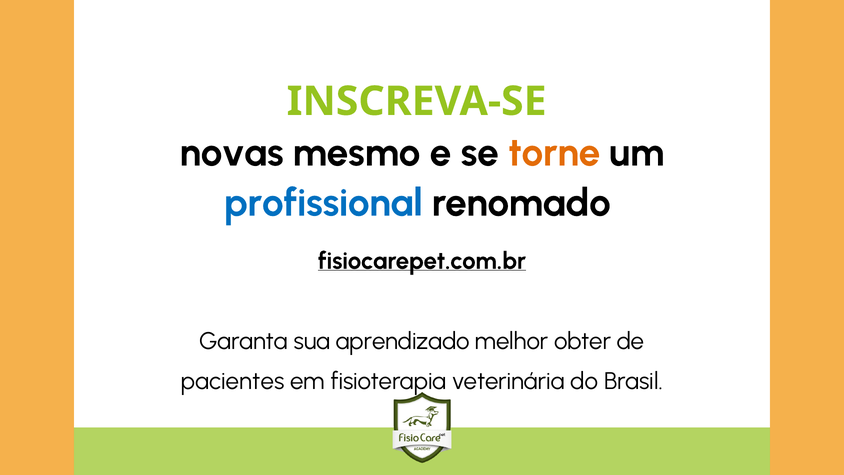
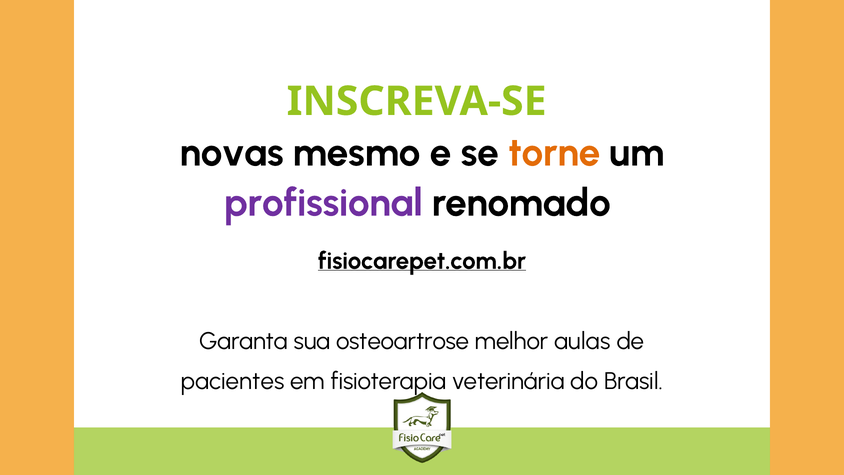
profissional colour: blue -> purple (323, 203)
aprendizado: aprendizado -> osteoartrose (403, 341)
obter: obter -> aulas (582, 341)
